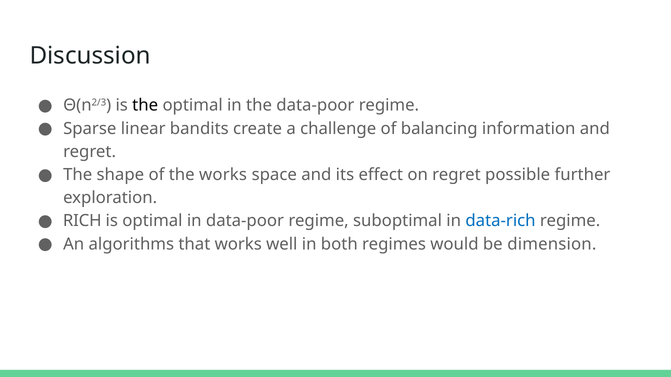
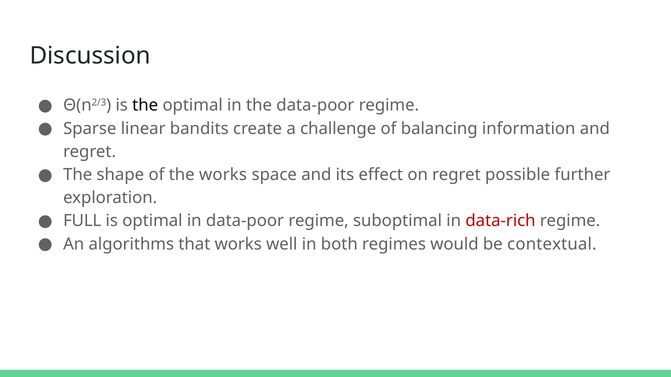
RICH: RICH -> FULL (82, 221)
data-rich colour: blue -> red (501, 221)
dimension: dimension -> contextual (552, 244)
